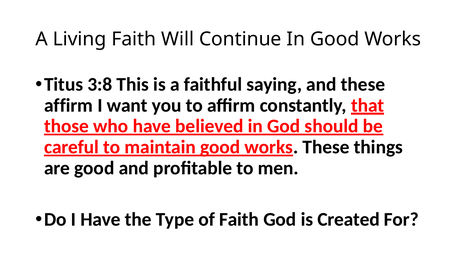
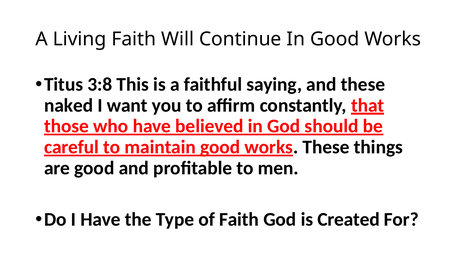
affirm: affirm -> naked (69, 105)
